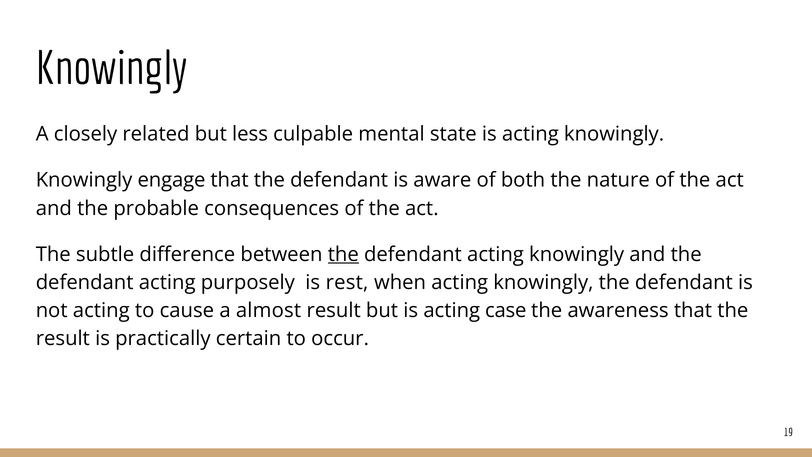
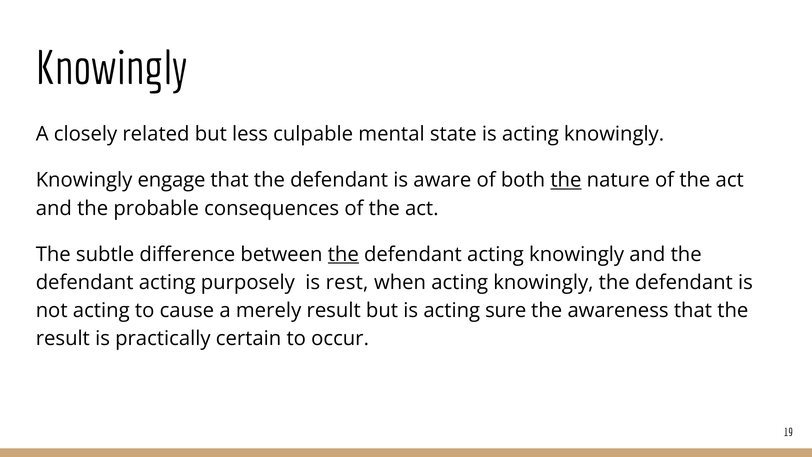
the underline: none -> present (566, 180)
almost: almost -> merely (269, 310)
case: case -> sure (506, 310)
